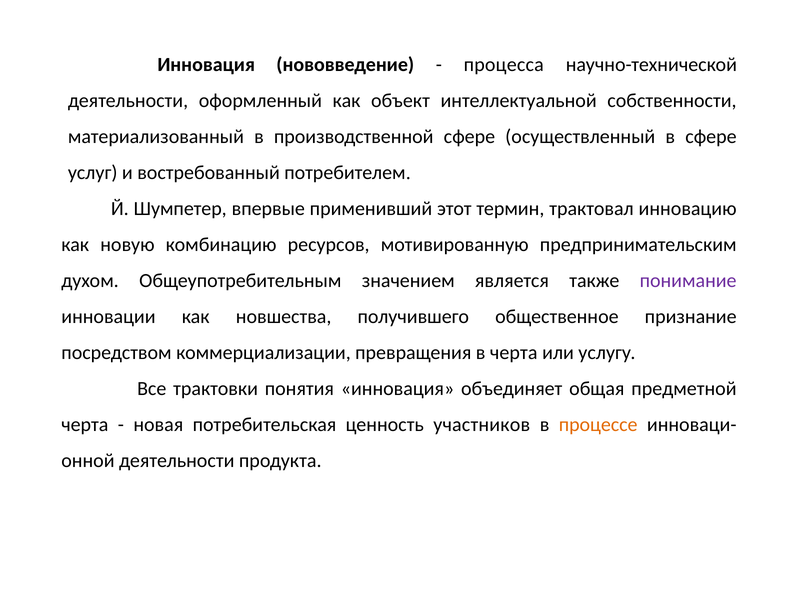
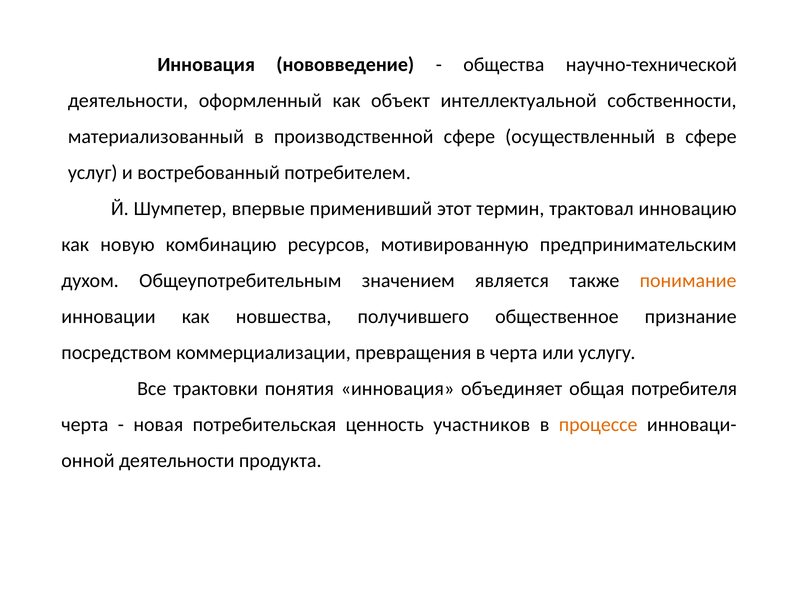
процесса: процесса -> общества (504, 65)
понимание colour: purple -> orange (688, 281)
предметной: предметной -> потребителя (684, 389)
